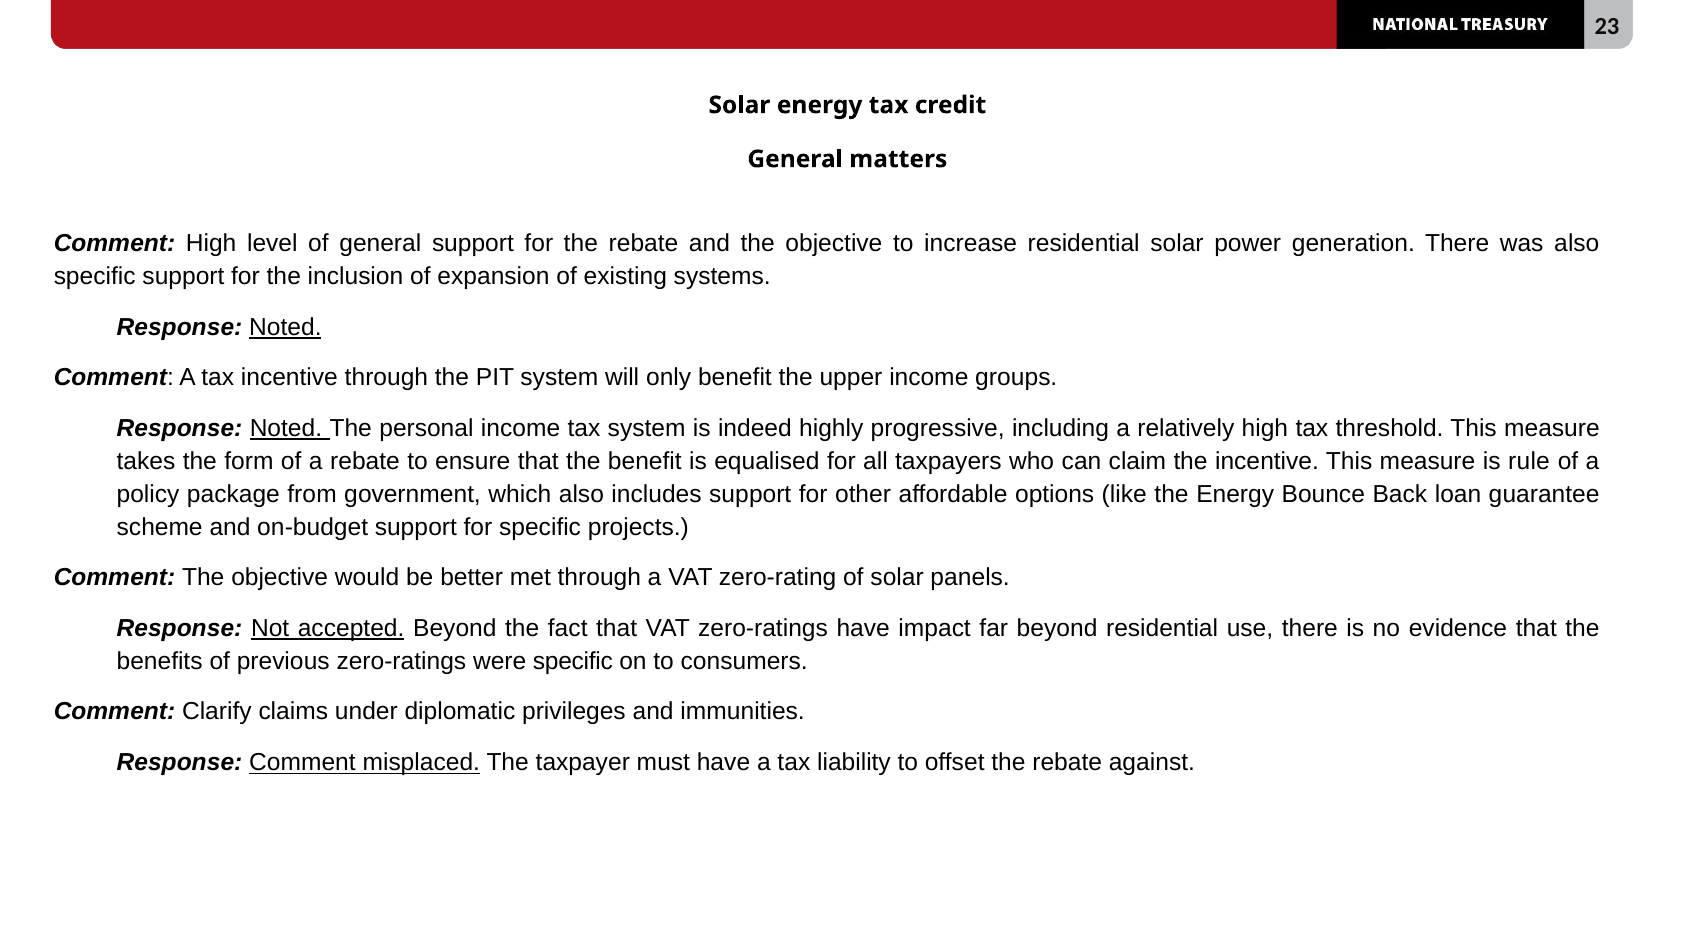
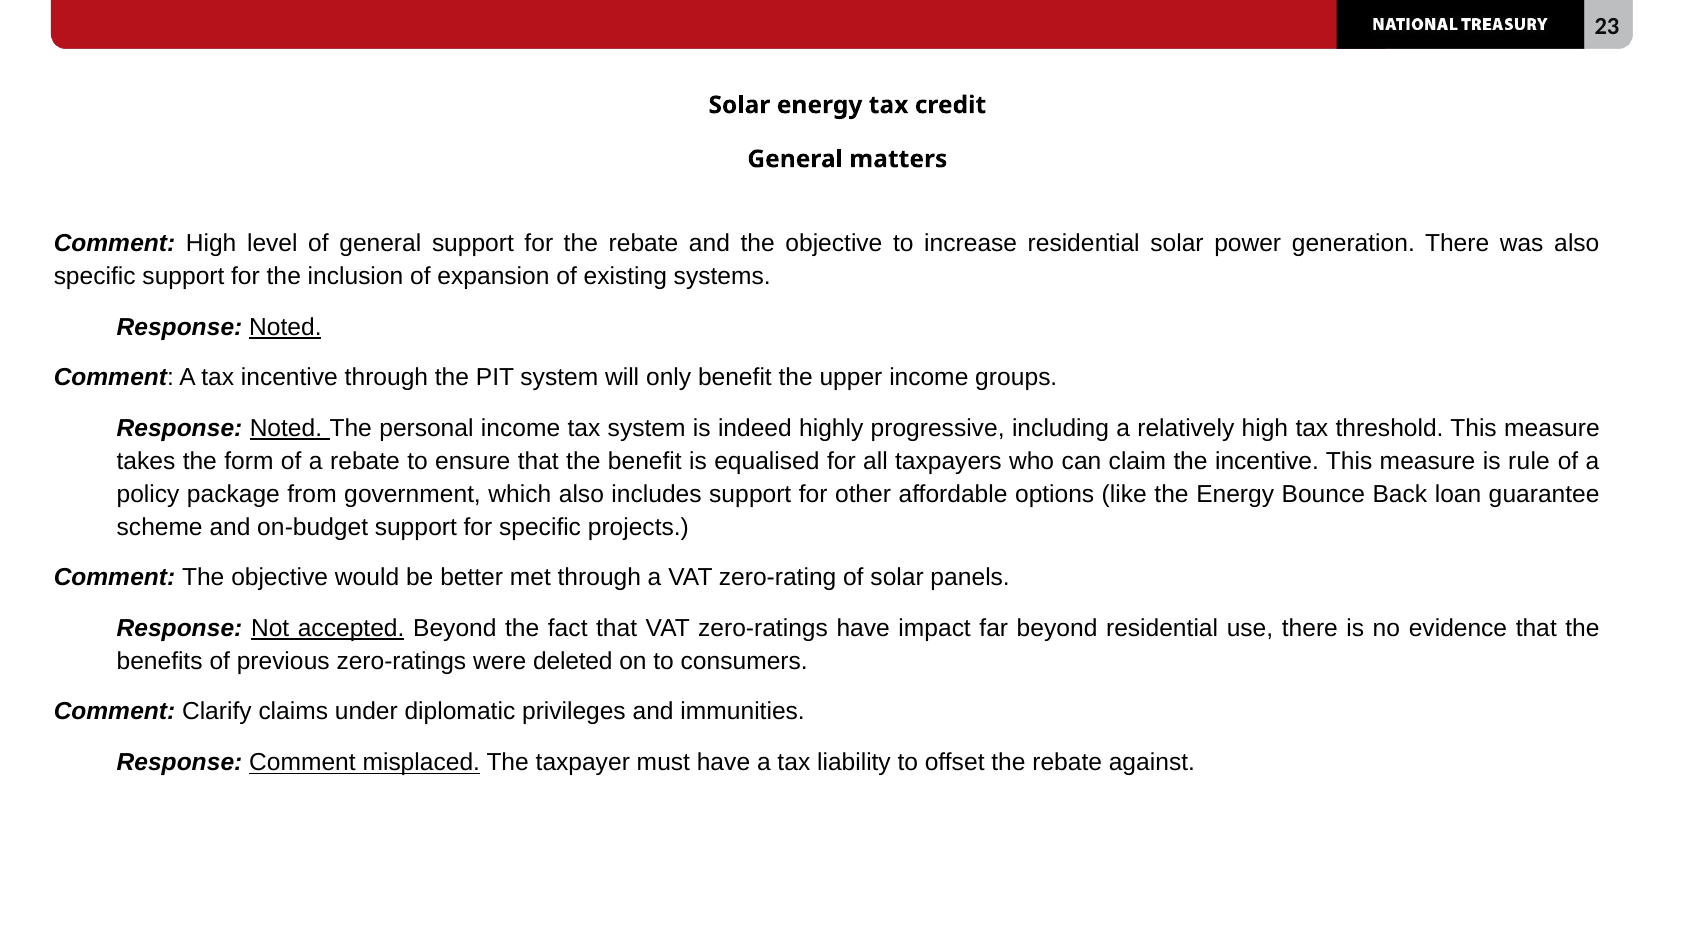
were specific: specific -> deleted (573, 661)
